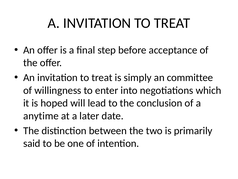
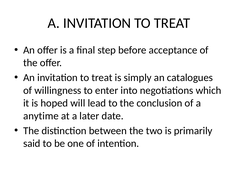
committee: committee -> catalogues (190, 77)
